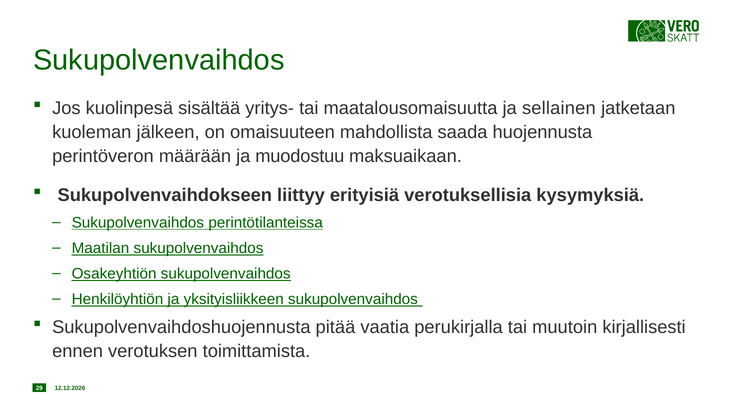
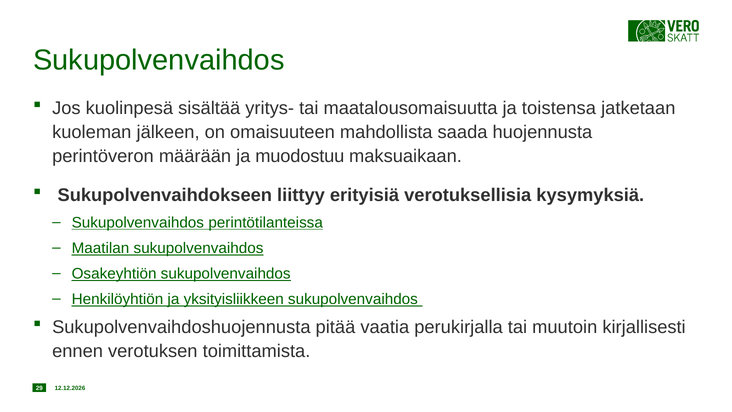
sellainen: sellainen -> toistensa (559, 108)
